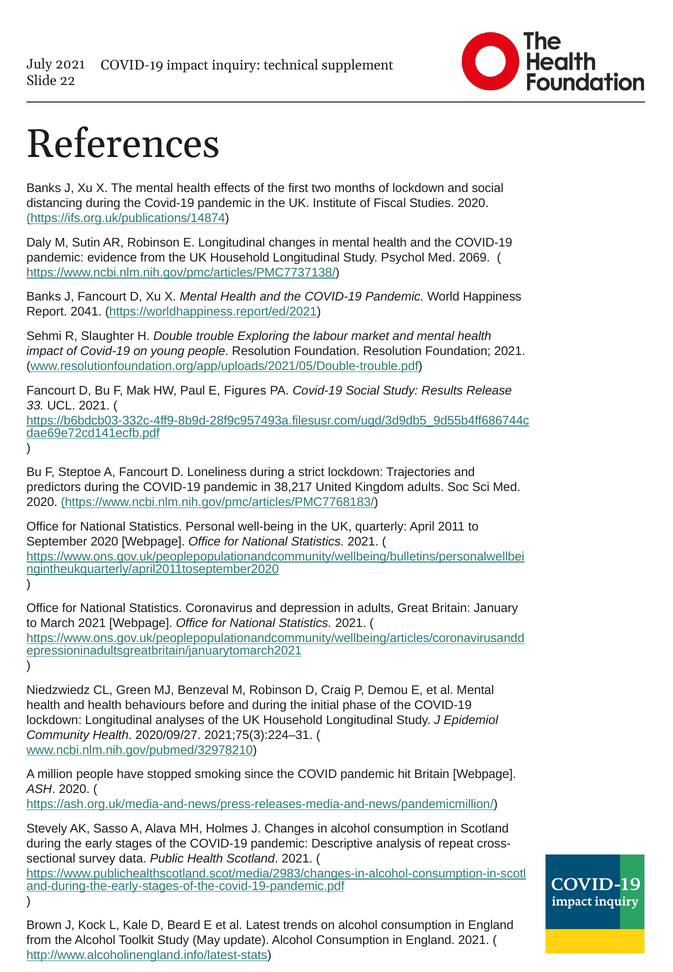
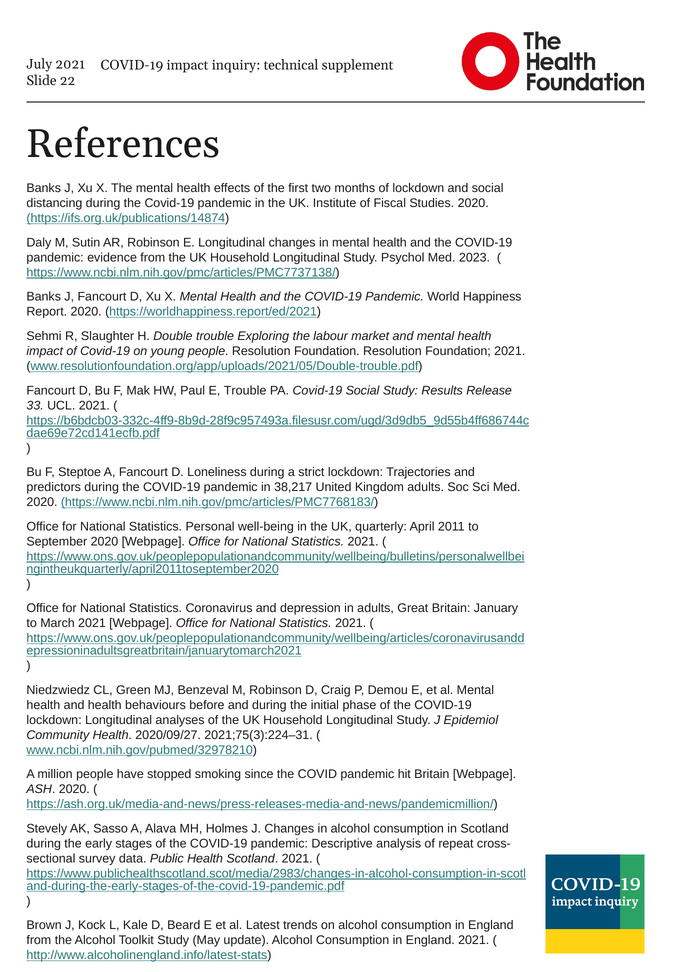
2069: 2069 -> 2023 (475, 258)
Report 2041: 2041 -> 2020 (86, 312)
E Figures: Figures -> Trouble (245, 391)
